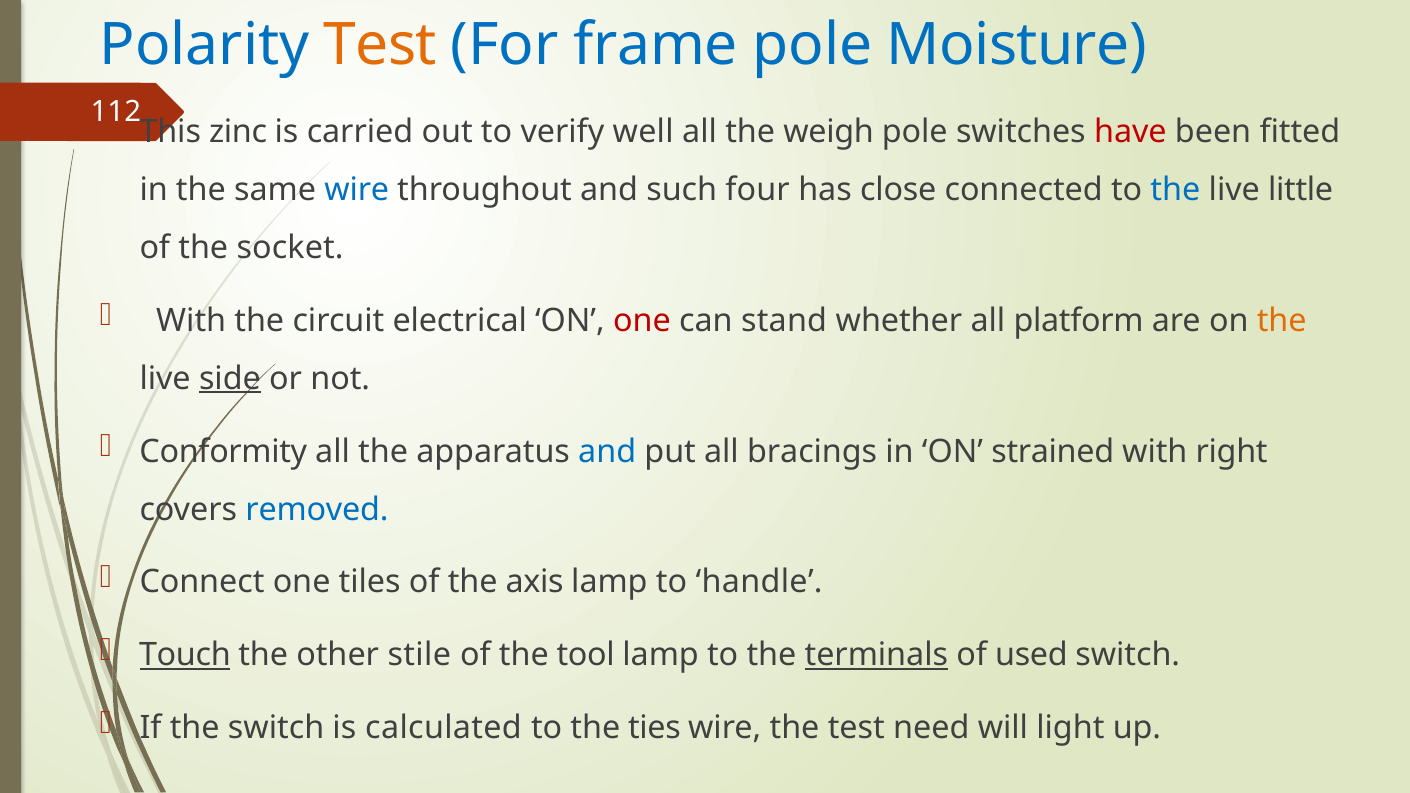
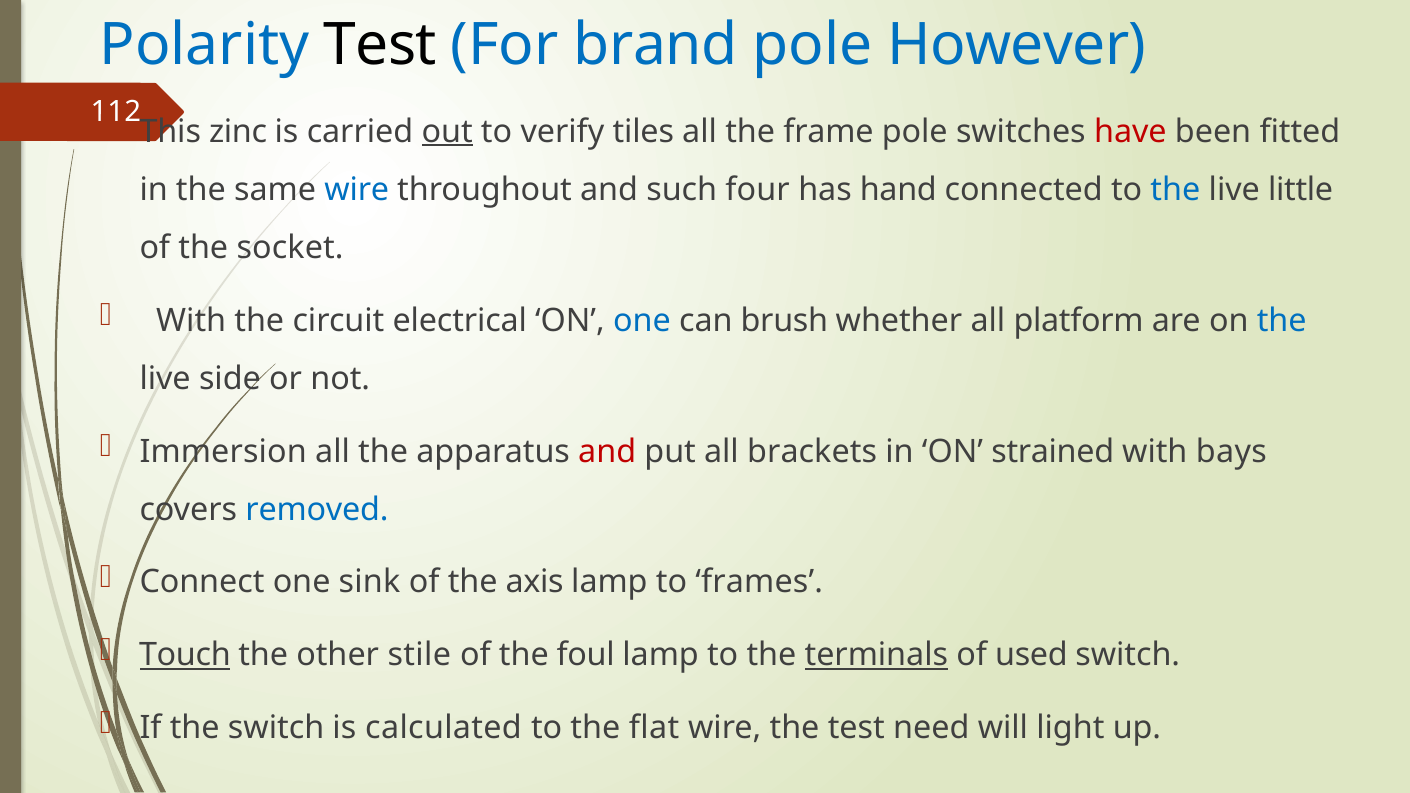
Test colour: orange -> black (380, 45)
frame: frame -> brand (656, 45)
Moisture: Moisture -> However (1017, 45)
out underline: none -> present (447, 131)
well: well -> tiles (643, 131)
weigh: weigh -> frame (829, 131)
close: close -> hand (898, 190)
one colour: red -> blue (642, 320)
stand: stand -> brush (784, 320)
the colour: orange -> blue (1282, 320)
side underline: present -> none (230, 379)
Conformity: Conformity -> Immersion (223, 451)
and colour: blue -> red (607, 451)
bracings: bracings -> brackets (812, 451)
right: right -> bays (1231, 451)
tiles: tiles -> sink (370, 582)
handle: handle -> frames (759, 582)
tool: tool -> foul (586, 655)
ties: ties -> flat (654, 728)
